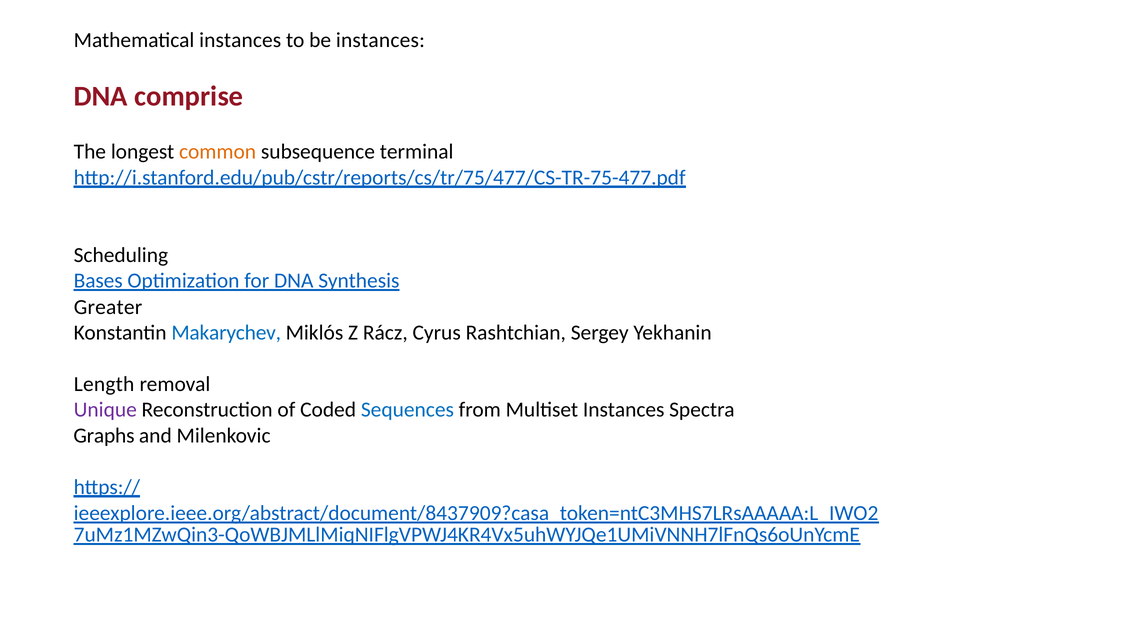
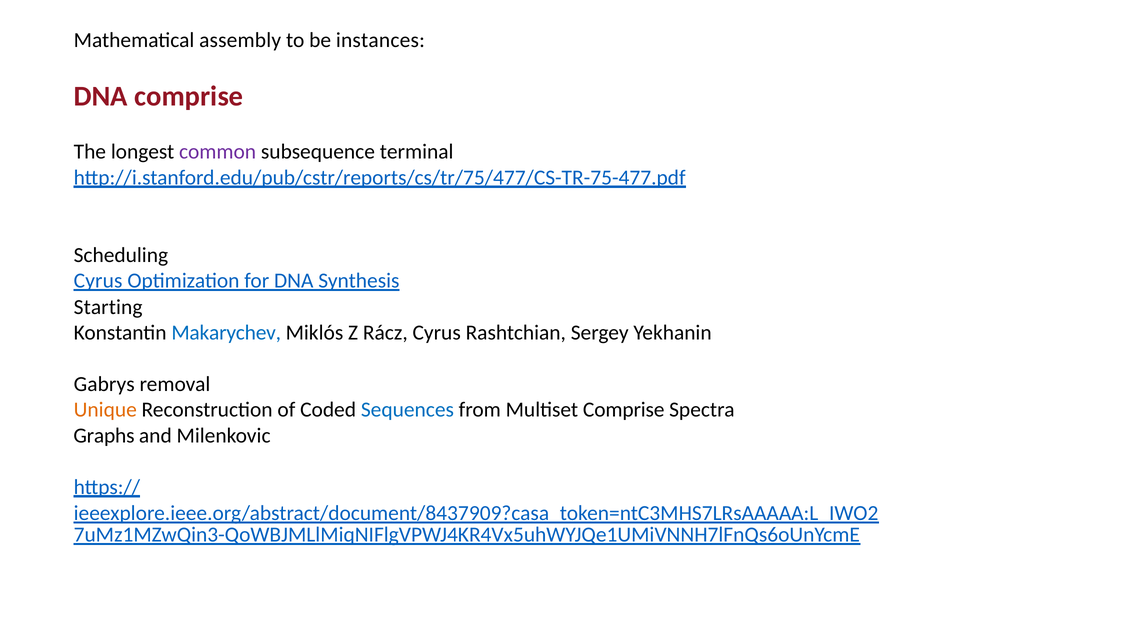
Mathematical instances: instances -> assembly (240, 40)
common colour: orange -> purple (218, 152)
Bases: Bases -> Cyrus (98, 281)
Greater: Greater -> Starting (108, 307)
Length: Length -> Gabrys (104, 384)
Unique colour: purple -> orange (105, 410)
Multiset Instances: Instances -> Comprise (624, 410)
